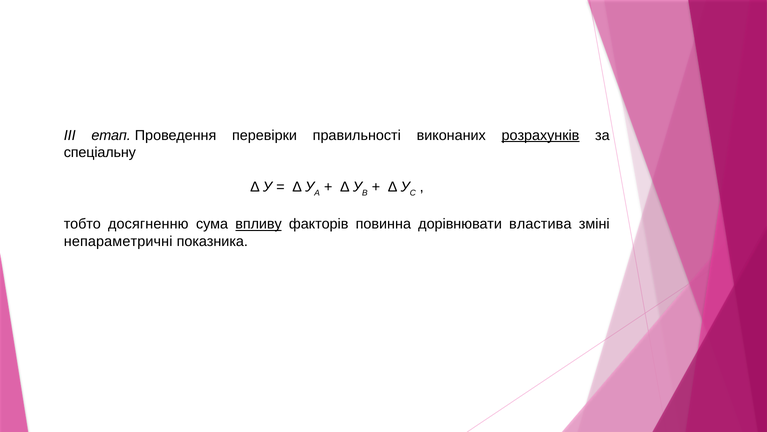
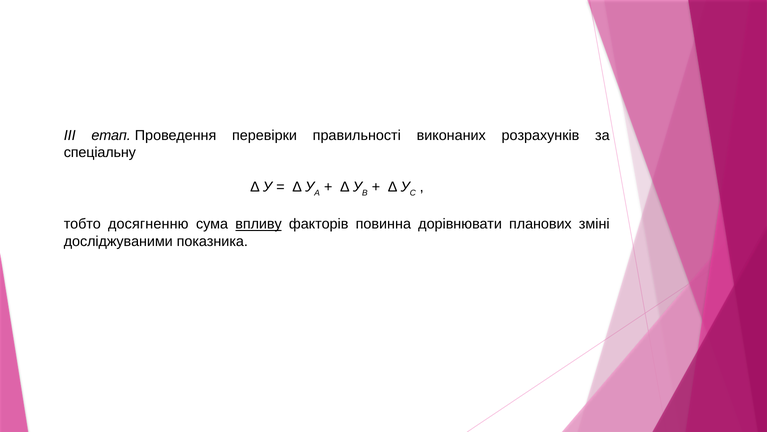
розрахунків underline: present -> none (540, 135)
властива: властива -> планових (540, 224)
непараметричні: непараметричні -> досліджуваними (118, 241)
